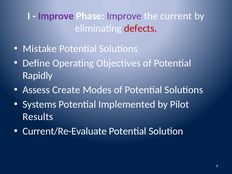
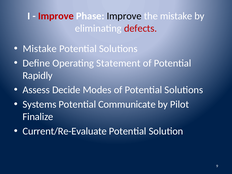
Improve colour: purple -> red (56, 16)
Improve colour: purple -> black (124, 16)
the current: current -> mistake (176, 16)
Objectives: Objectives -> Statement (118, 63)
Create: Create -> Decide (66, 90)
Implemented: Implemented -> Communicate (127, 104)
Results: Results -> Finalize (38, 117)
